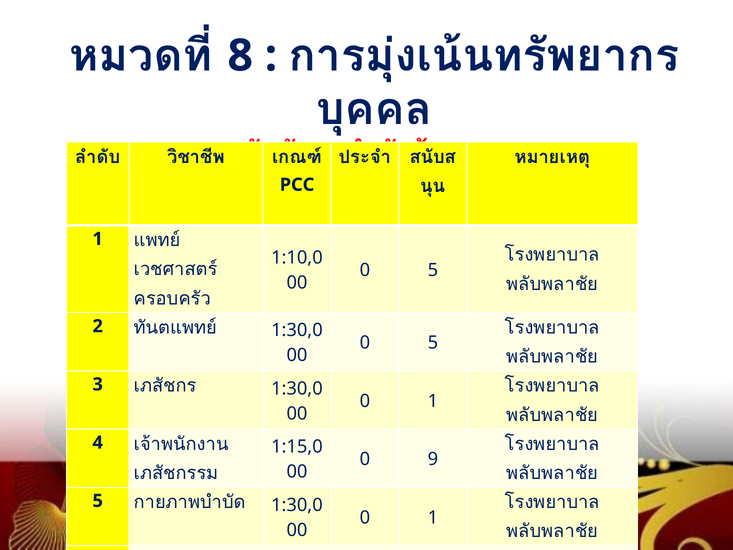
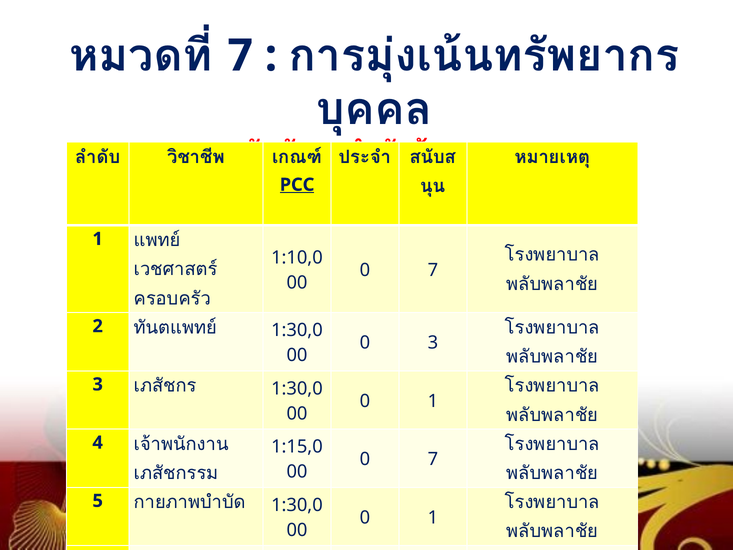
8: 8 -> 7 (240, 56)
PCC underline: none -> present (297, 185)
5: 5 -> 7 (433, 270)
5: 5 -> 3 (433, 343)
9: 9 -> 7 (433, 459)
